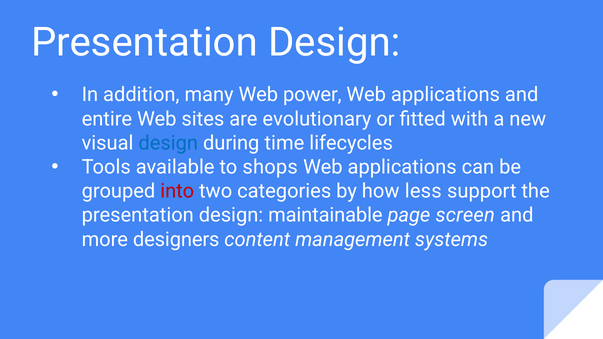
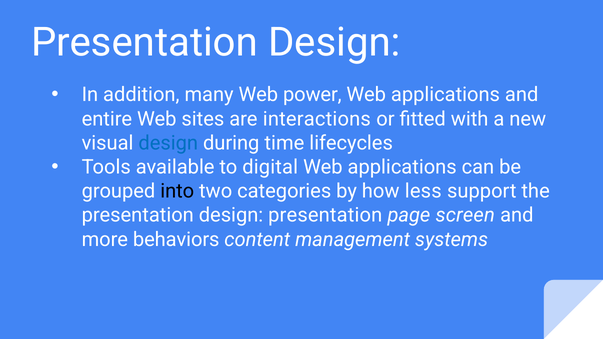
evolutionary: evolutionary -> interactions (317, 119)
shops: shops -> digital (270, 167)
into colour: red -> black (177, 191)
design maintainable: maintainable -> presentation (325, 215)
designers: designers -> behaviors (176, 240)
